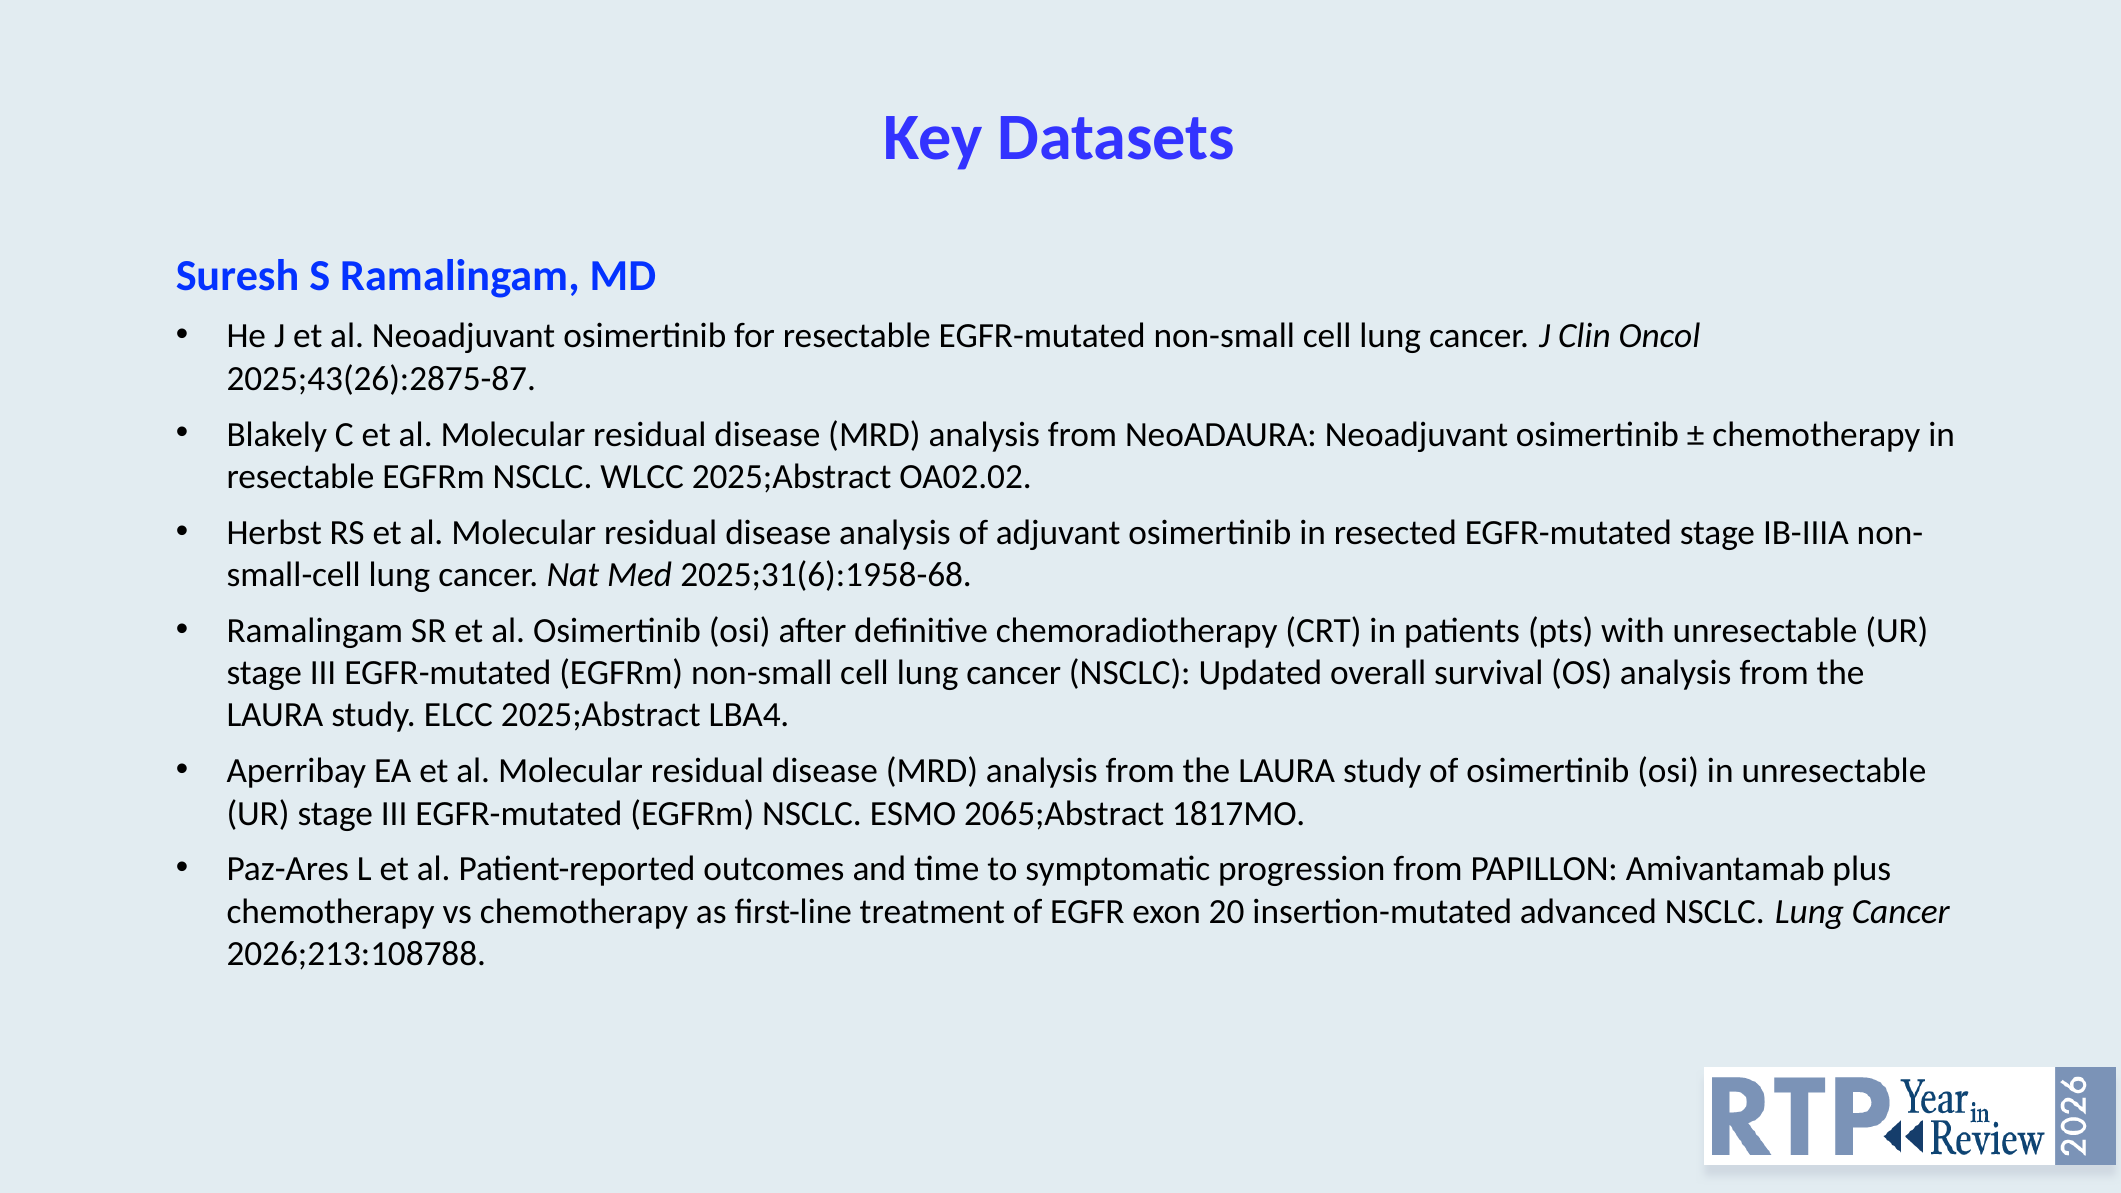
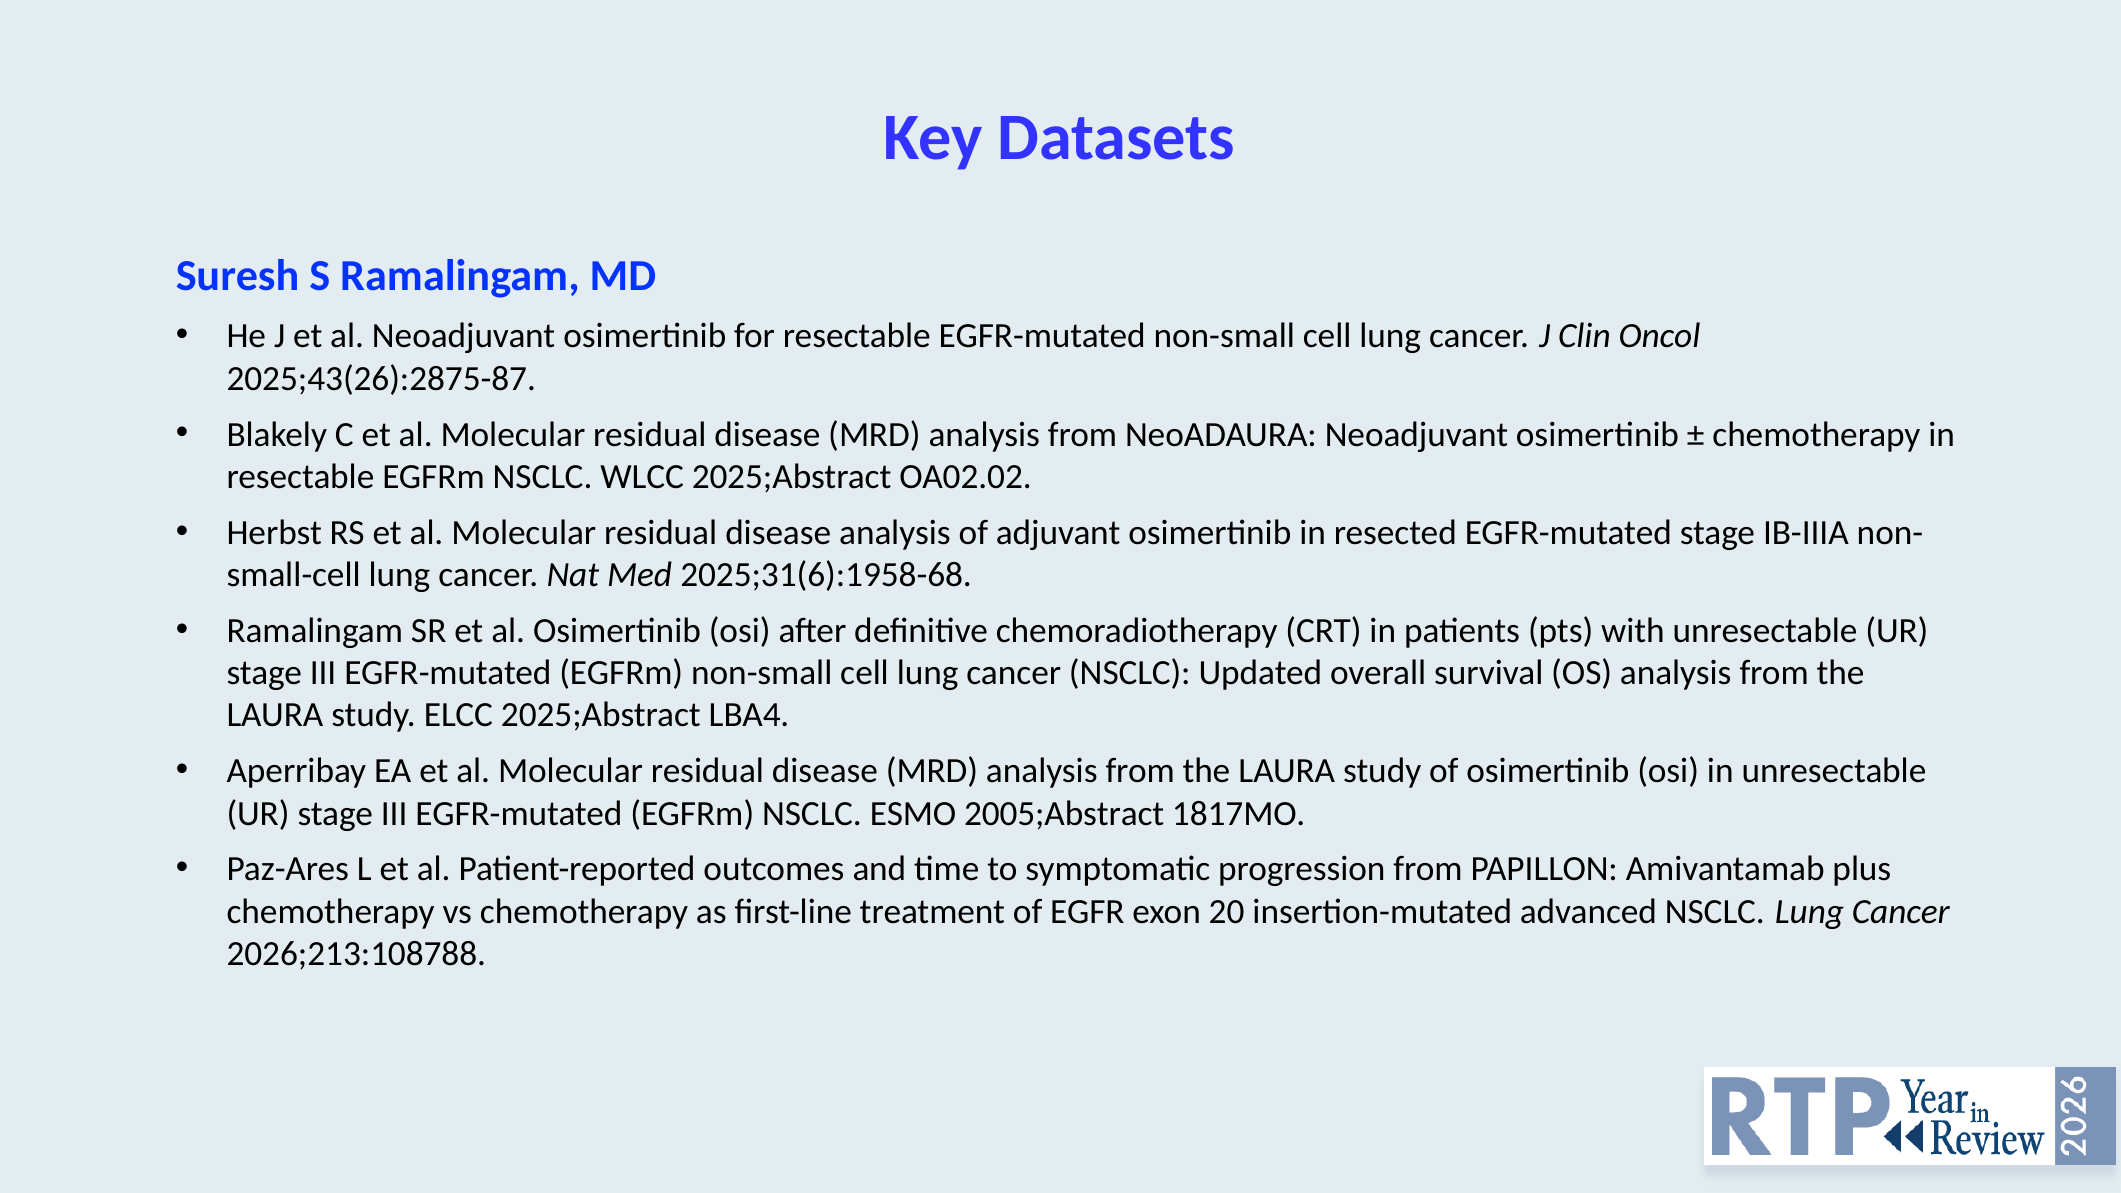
2065;Abstract: 2065;Abstract -> 2005;Abstract (1064, 813)
